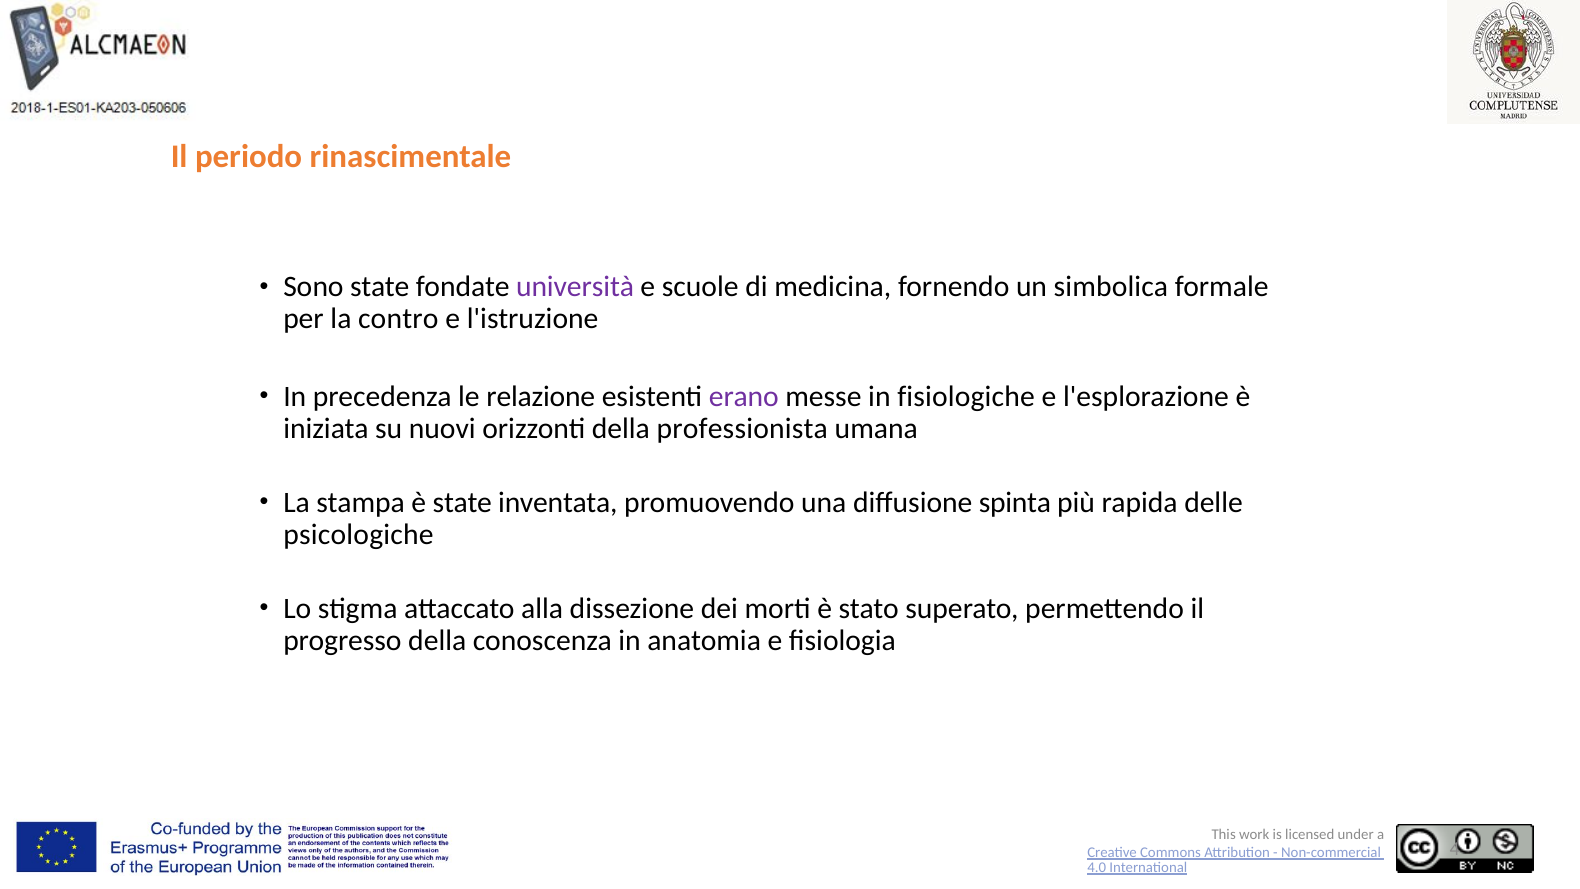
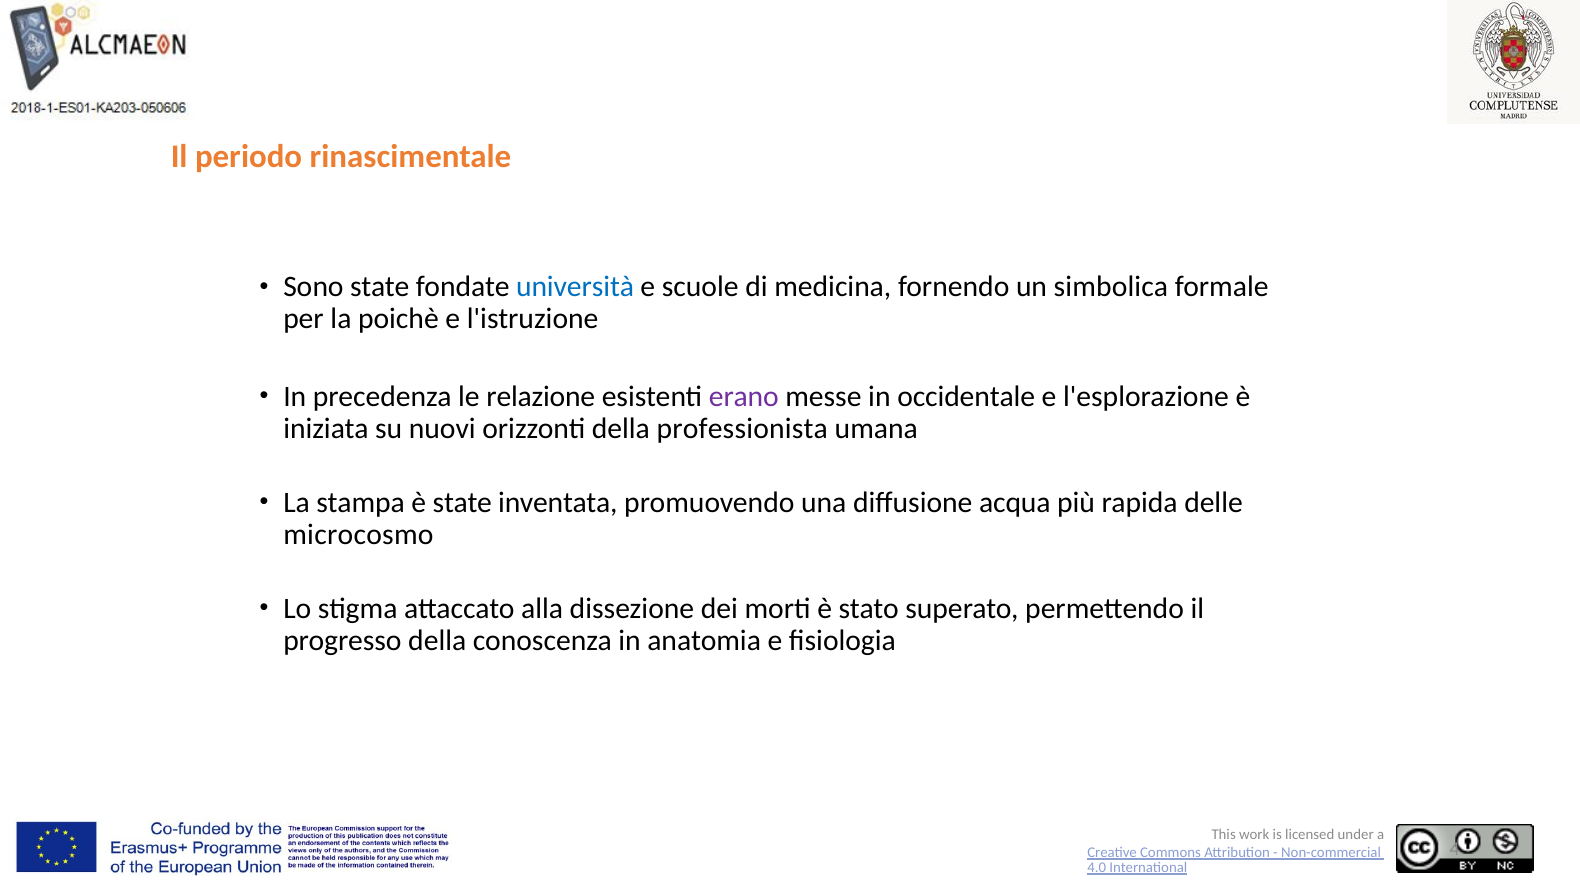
università colour: purple -> blue (575, 287)
contro: contro -> poichè (398, 319)
fisiologiche: fisiologiche -> occidentale (966, 396)
spinta: spinta -> acqua (1015, 502)
psicologiche: psicologiche -> microcosmo (358, 534)
